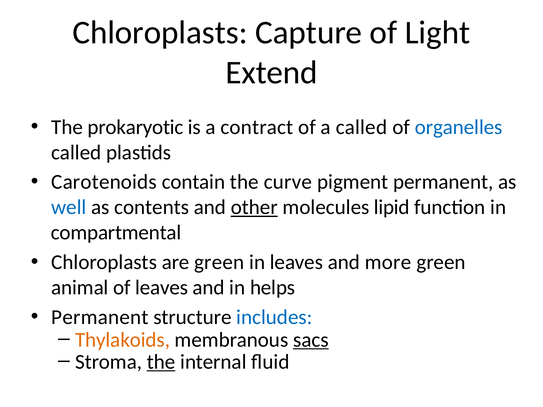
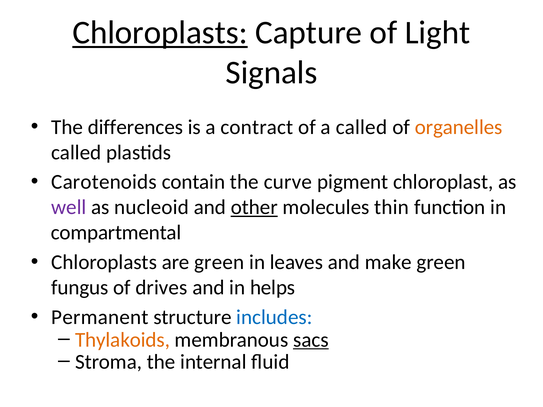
Chloroplasts underline: none -> present (160, 33)
Extend: Extend -> Signals (271, 72)
prokaryotic: prokaryotic -> differences (135, 127)
organelles colour: blue -> orange (459, 127)
pigment permanent: permanent -> chloroplast (443, 182)
well colour: blue -> purple (69, 207)
contents: contents -> nucleoid (151, 207)
lipid: lipid -> thin (392, 207)
more: more -> make (388, 262)
animal: animal -> fungus (80, 288)
of leaves: leaves -> drives (161, 288)
the underline: present -> none (161, 362)
